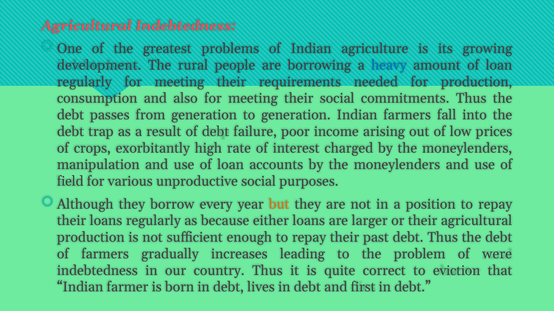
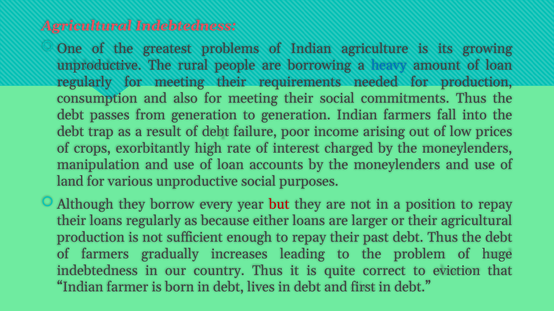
development: development -> unproductive (99, 65)
field: field -> land (70, 182)
but colour: orange -> red (279, 205)
were: were -> huge (497, 254)
